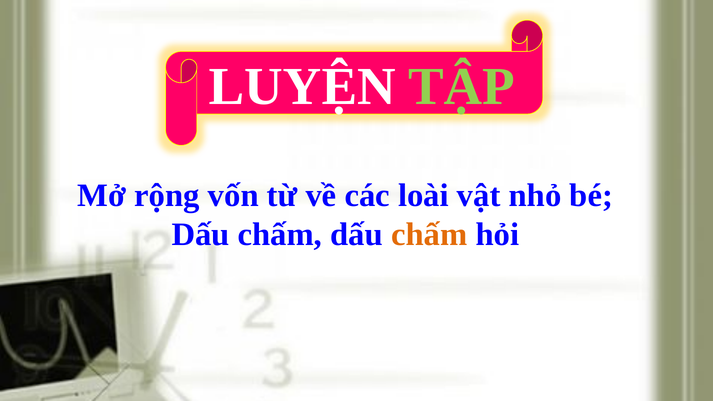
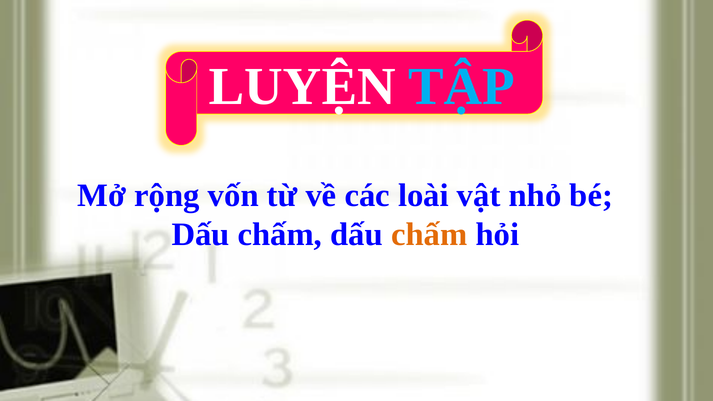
TẬP colour: light green -> light blue (462, 87)
